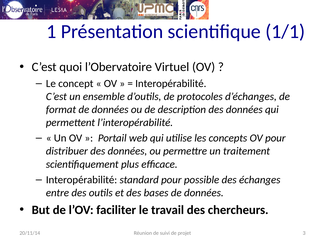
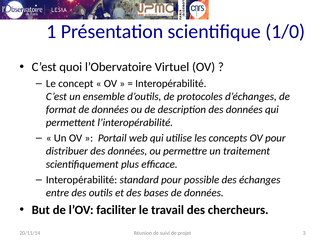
1/1: 1/1 -> 1/0 (285, 31)
